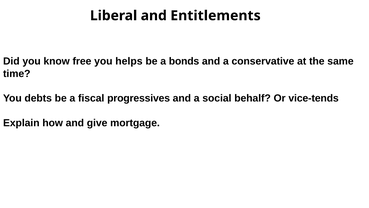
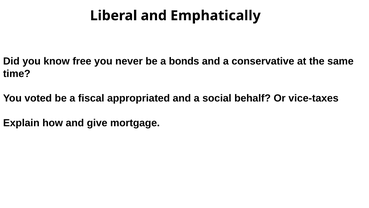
Entitlements: Entitlements -> Emphatically (216, 16)
helps: helps -> never (129, 61)
debts: debts -> voted (38, 98)
progressives: progressives -> appropriated (139, 98)
vice-tends: vice-tends -> vice-taxes (313, 98)
